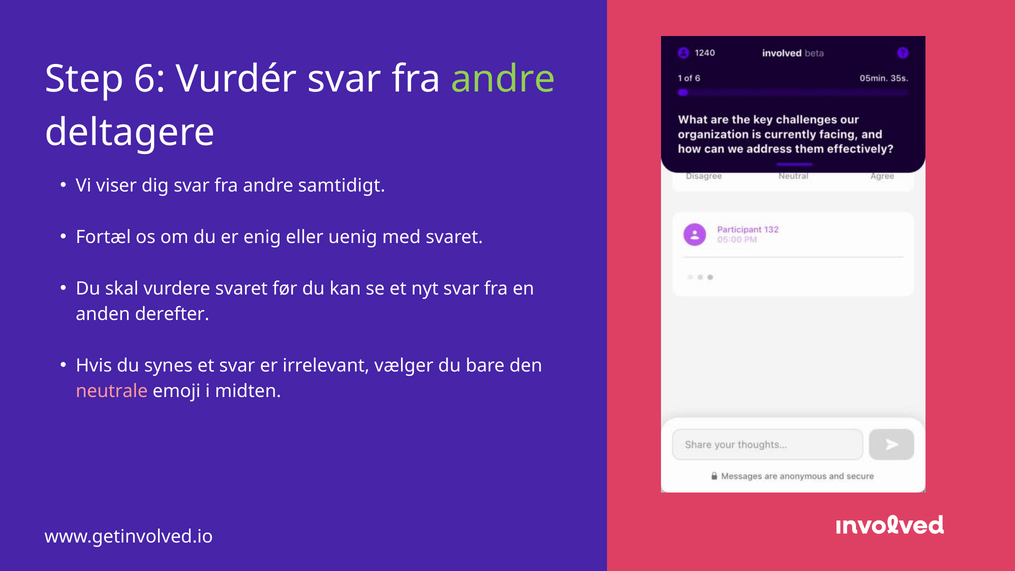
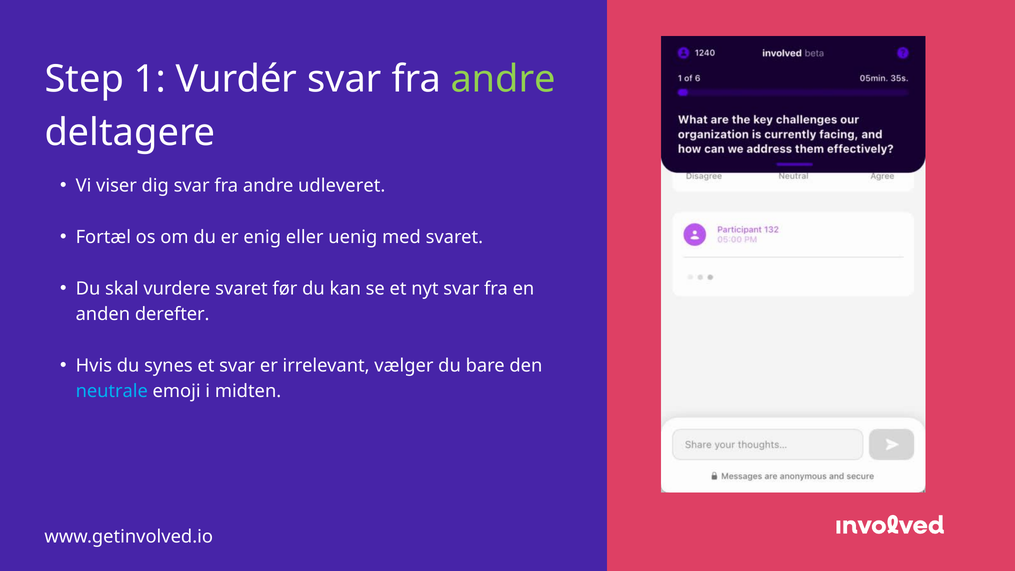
6: 6 -> 1 (150, 79)
samtidigt: samtidigt -> udleveret (342, 186)
neutrale colour: pink -> light blue (112, 391)
